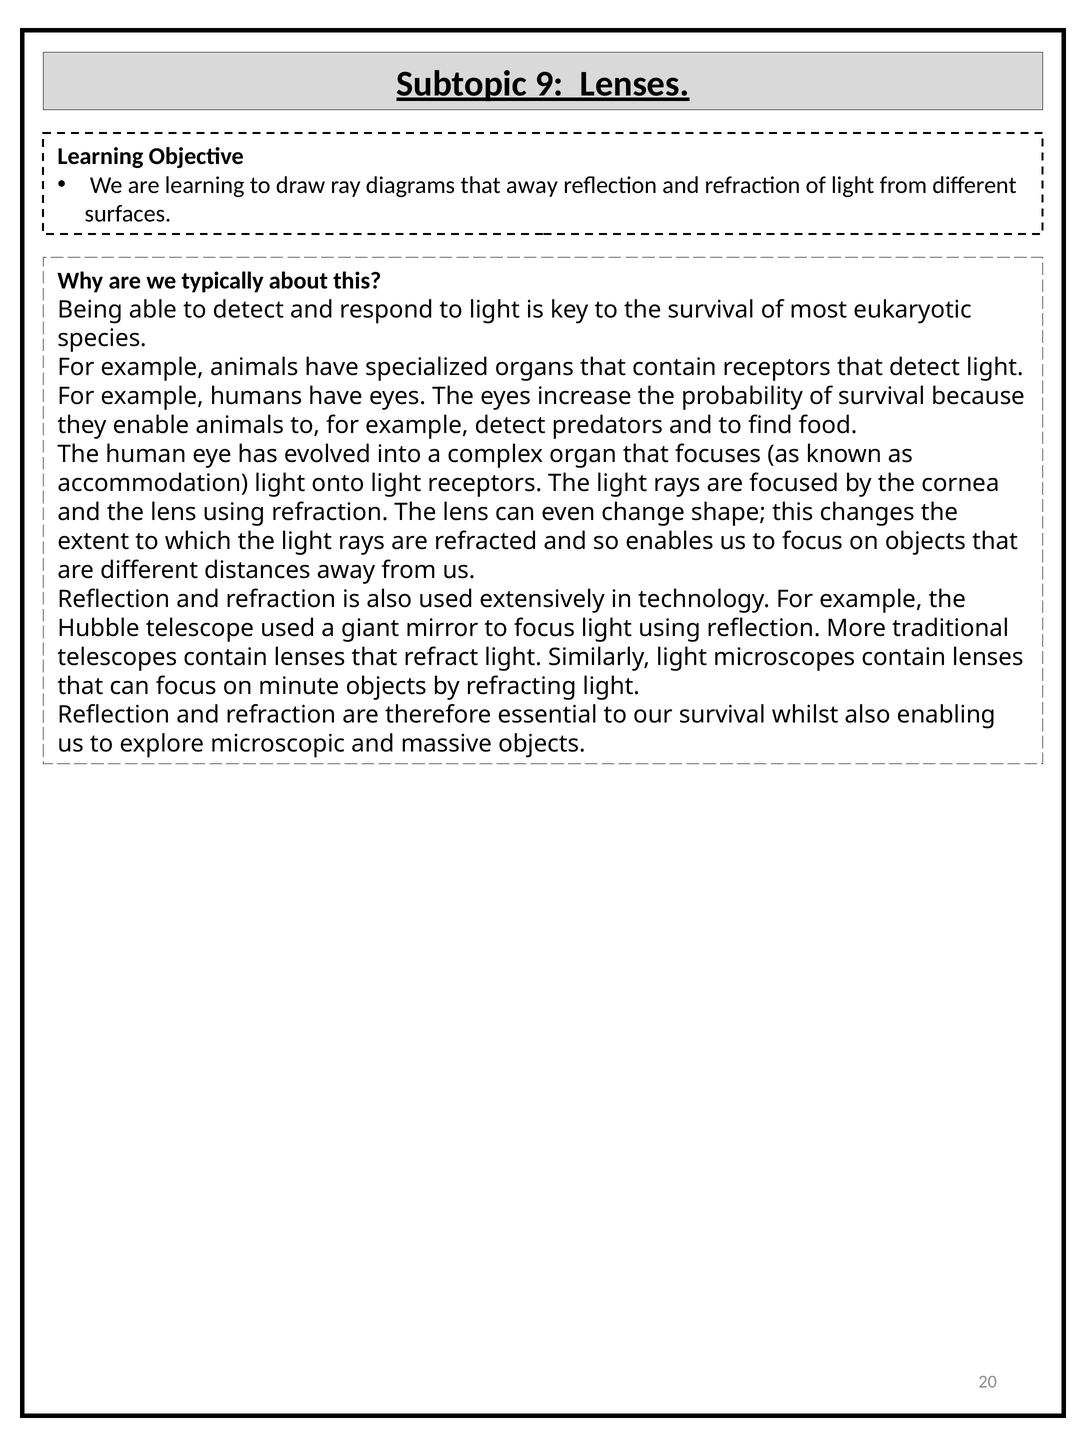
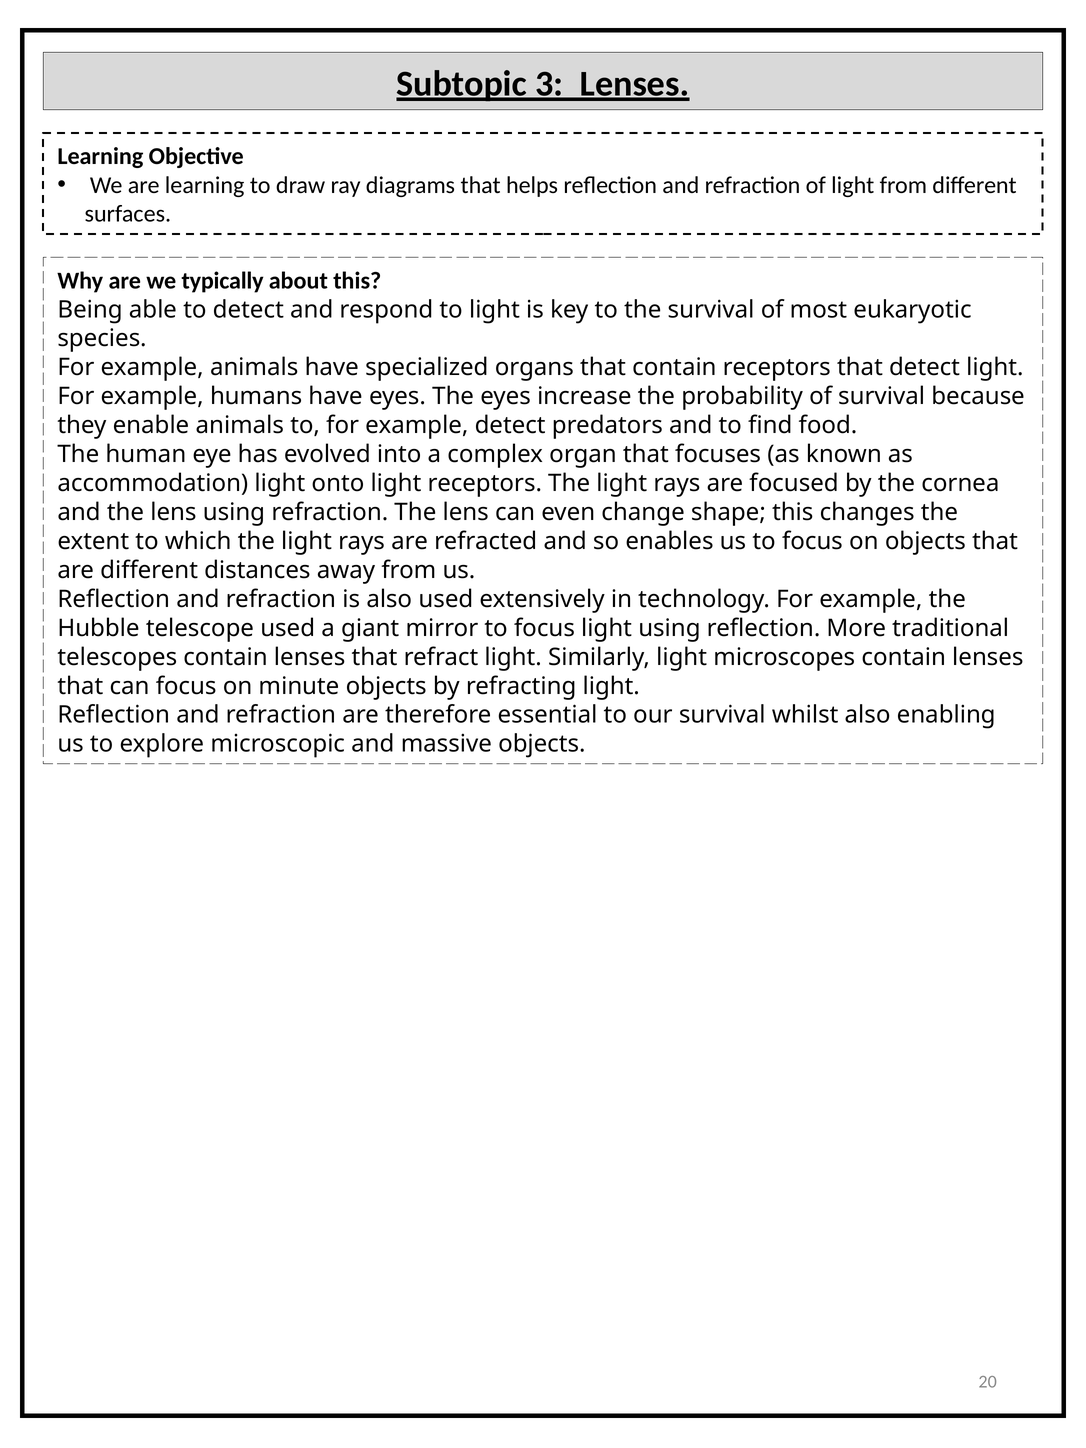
9: 9 -> 3 (549, 84)
that away: away -> helps (532, 185)
